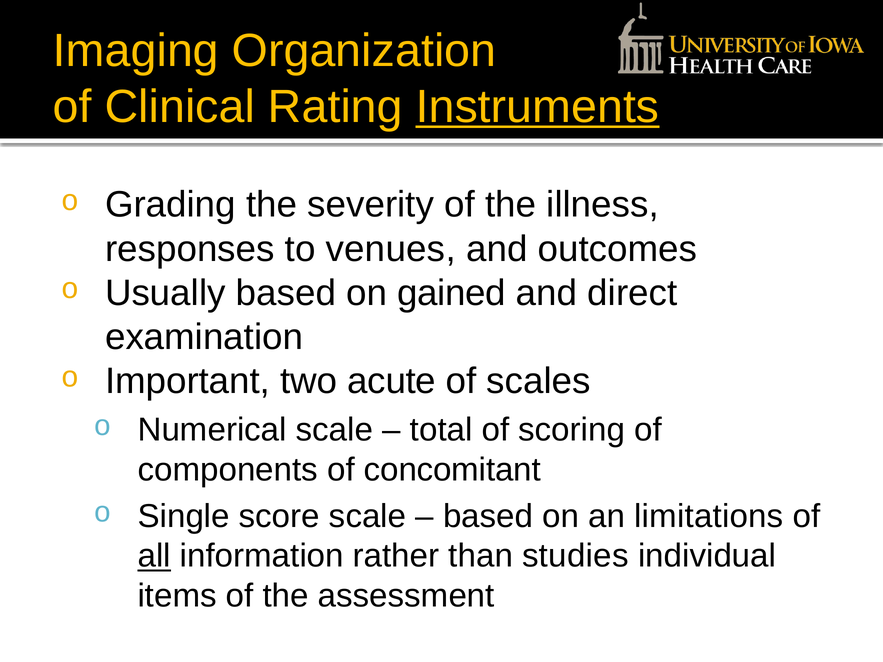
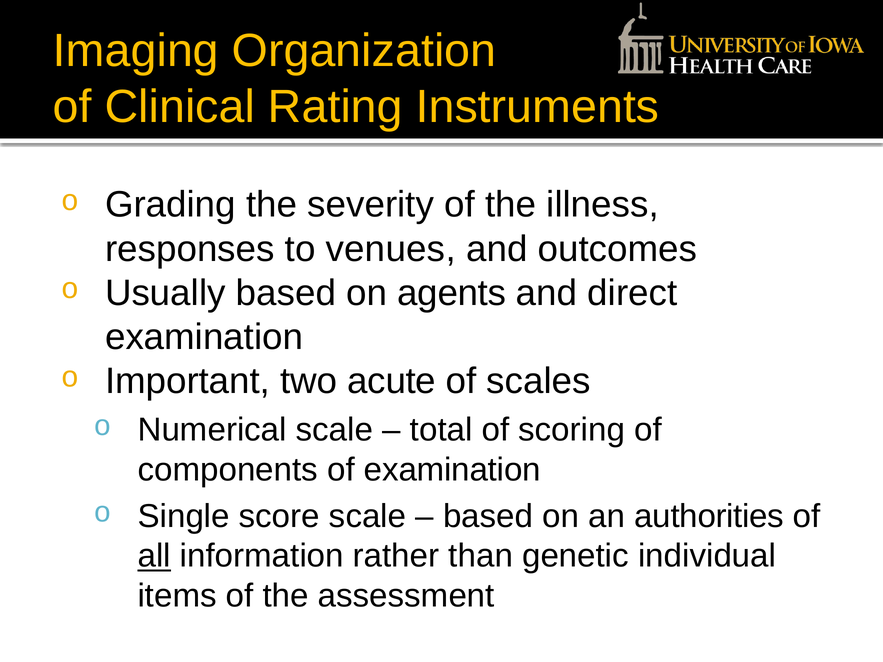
Instruments underline: present -> none (537, 107)
gained: gained -> agents (452, 293)
of concomitant: concomitant -> examination (452, 470)
limitations: limitations -> authorities (709, 517)
studies: studies -> genetic (575, 556)
